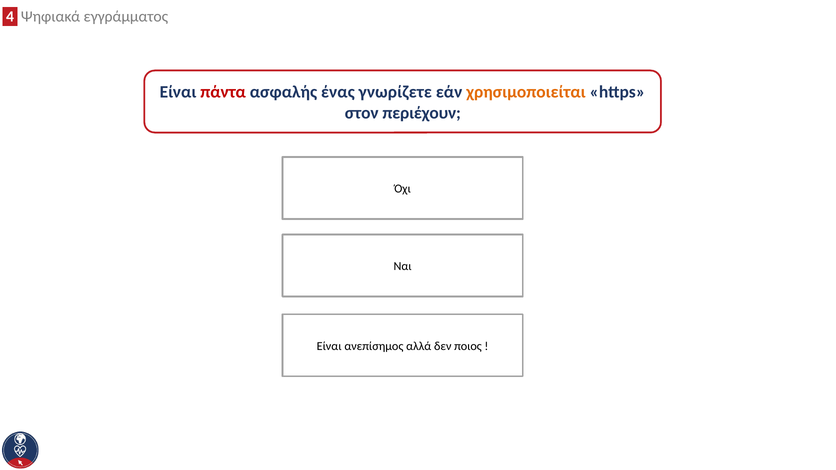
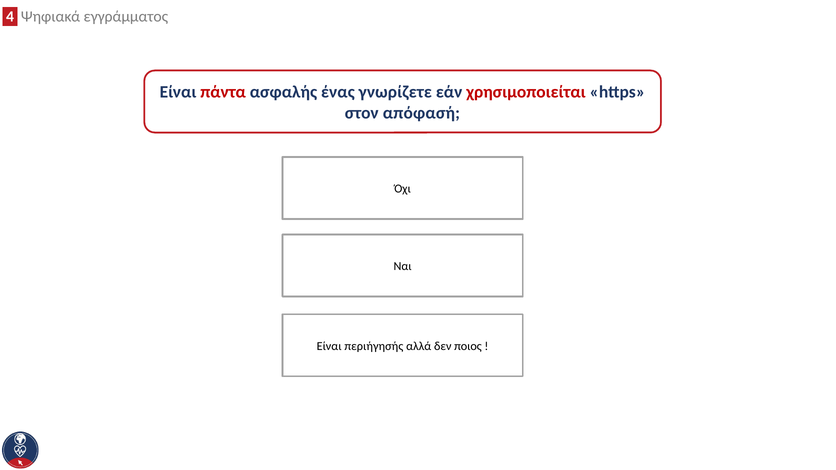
χρησιμοποιείται colour: orange -> red (526, 92)
περιέχουν: περιέχουν -> απόφασή (421, 113)
ανεπίσημος: ανεπίσημος -> περιήγησής (374, 346)
